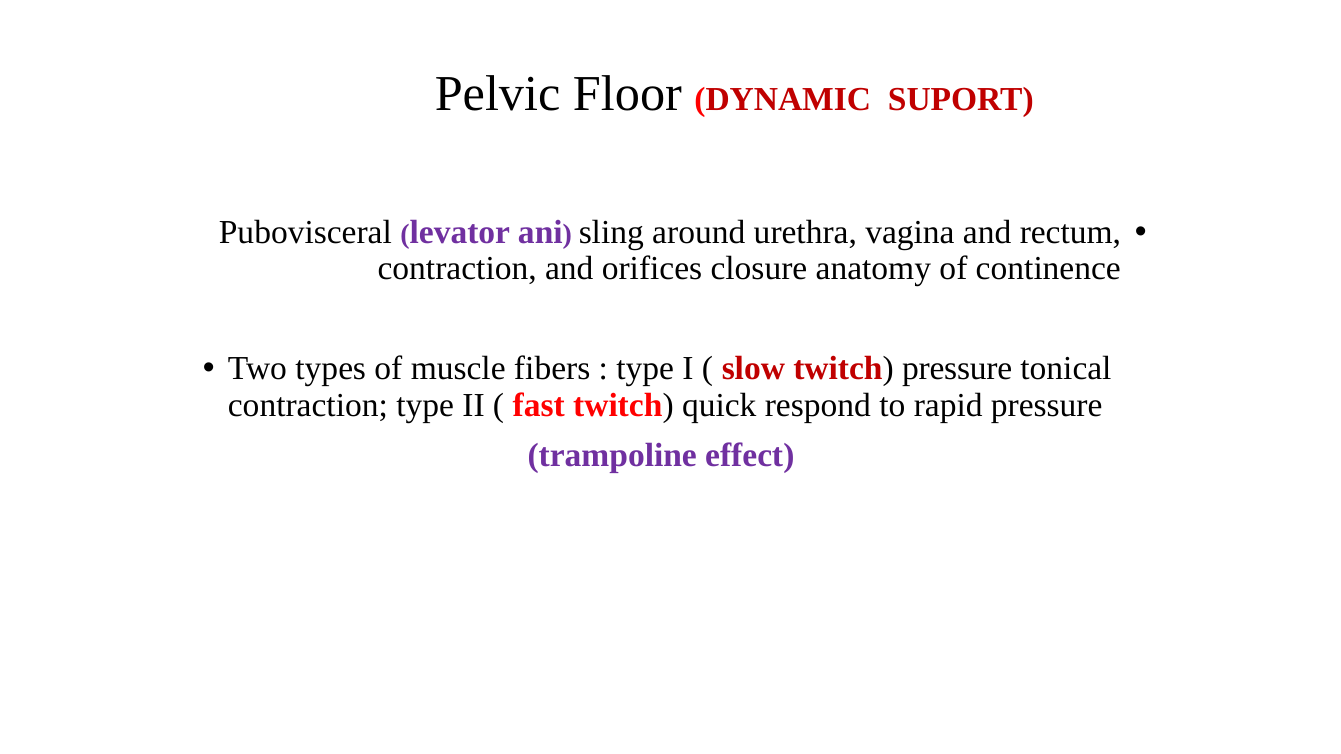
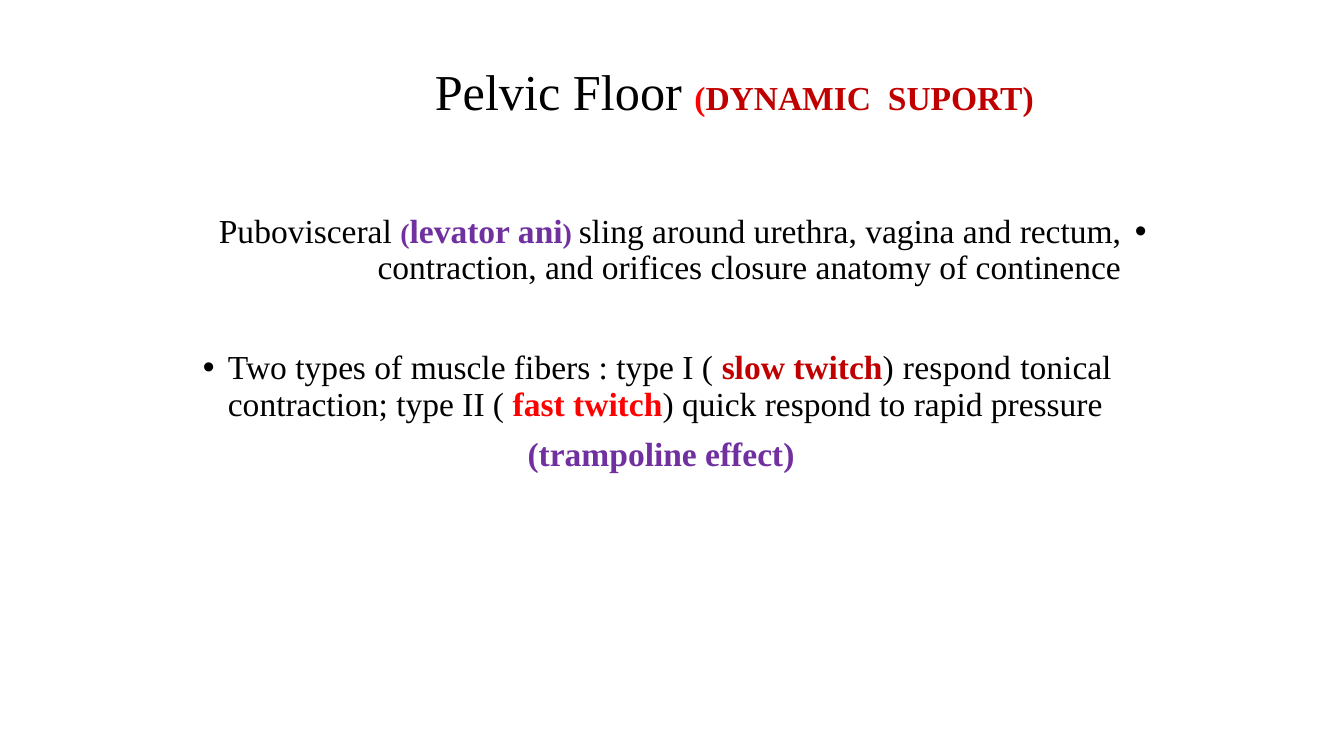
twitch pressure: pressure -> respond (957, 369)
